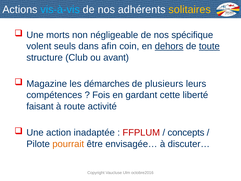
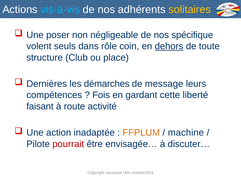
morts: morts -> poser (58, 35)
afin: afin -> rôle (109, 46)
toute underline: present -> none (209, 46)
avant: avant -> place (116, 57)
Magazine: Magazine -> Dernières (47, 84)
plusieurs: plusieurs -> message (164, 84)
FFPLUM colour: red -> orange (141, 132)
concepts: concepts -> machine (186, 132)
pourrait colour: orange -> red (68, 144)
